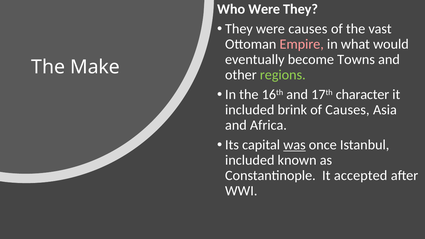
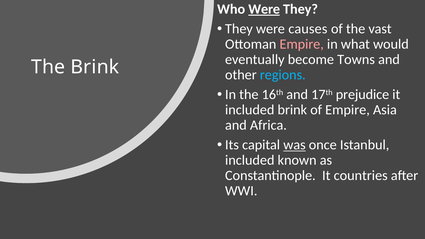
Were underline: none -> present (264, 9)
The Make: Make -> Brink (95, 67)
regions colour: light green -> light blue (283, 75)
character: character -> prejudice (362, 95)
of Causes: Causes -> Empire (348, 110)
accepted: accepted -> countries (361, 176)
